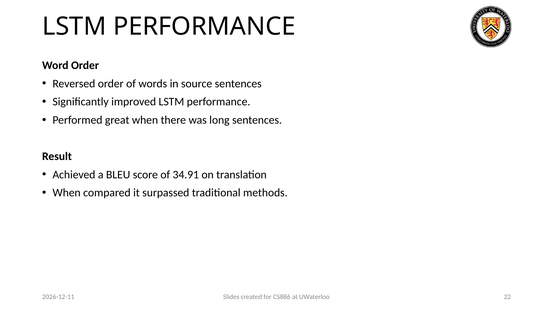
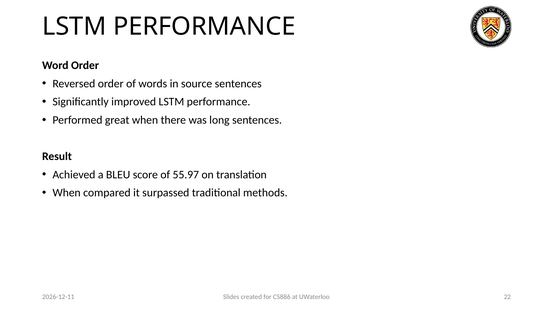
34.91: 34.91 -> 55.97 (186, 175)
